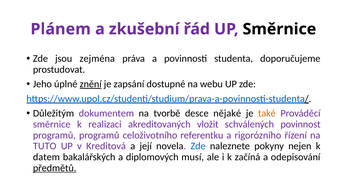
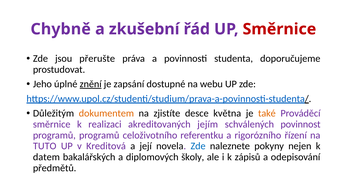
Plánem: Plánem -> Chybně (61, 29)
Směrnice colour: black -> red (279, 29)
zejména: zejména -> přerušte (97, 59)
dokumentem colour: purple -> orange (106, 113)
tvorbě: tvorbě -> zjistíte (167, 113)
nějaké: nějaké -> května (227, 113)
vložit: vložit -> jejím (208, 124)
musí: musí -> školy (193, 157)
začíná: začíná -> zápisů (247, 157)
předmětů underline: present -> none (55, 168)
